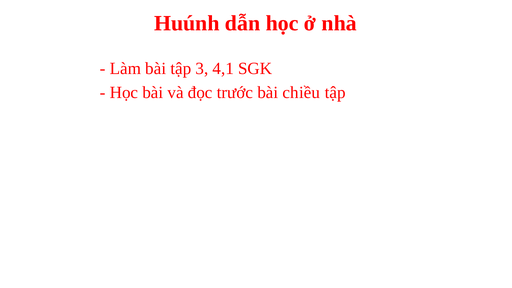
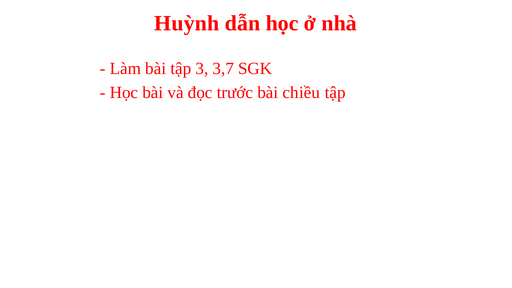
Huúnh: Huúnh -> Huỳnh (187, 23)
4,1: 4,1 -> 3,7 (223, 69)
